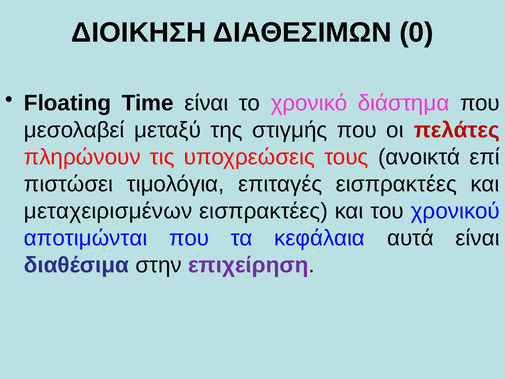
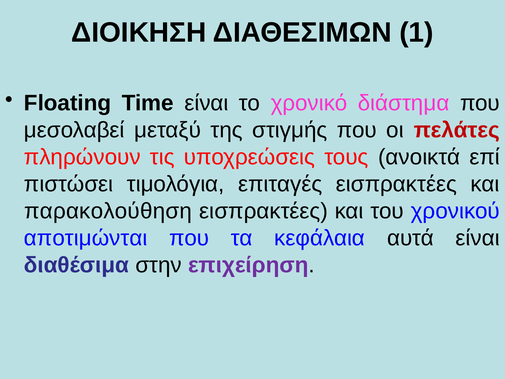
0: 0 -> 1 (416, 33)
μεταχειρισμένων: μεταχειρισμένων -> παρακολούθηση (108, 211)
